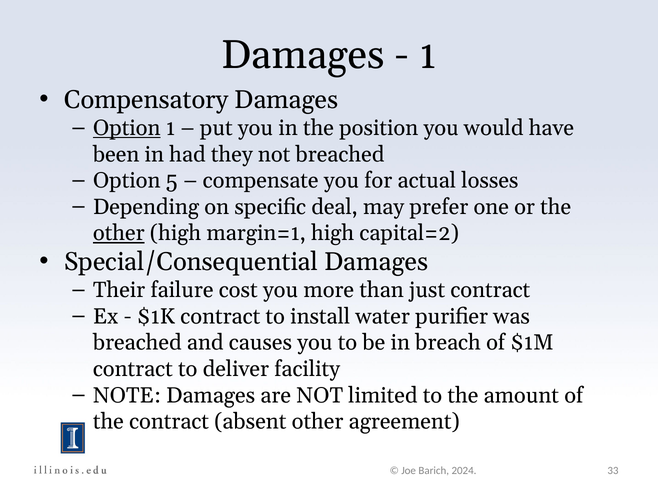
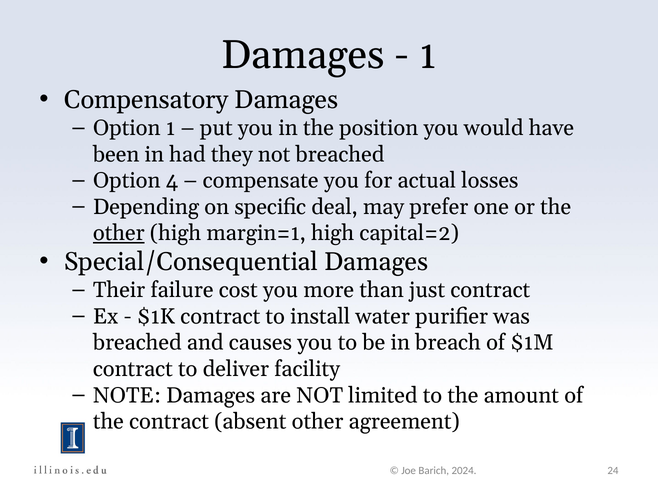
Option underline: present -> none (127, 128)
5: 5 -> 4 (172, 181)
33: 33 -> 24 (613, 471)
